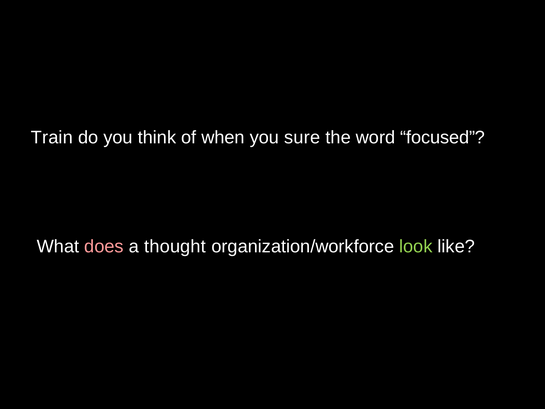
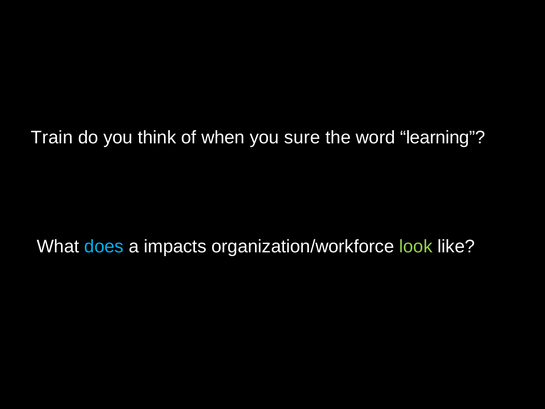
focused: focused -> learning (443, 137)
does colour: pink -> light blue (104, 246)
thought: thought -> impacts (175, 246)
